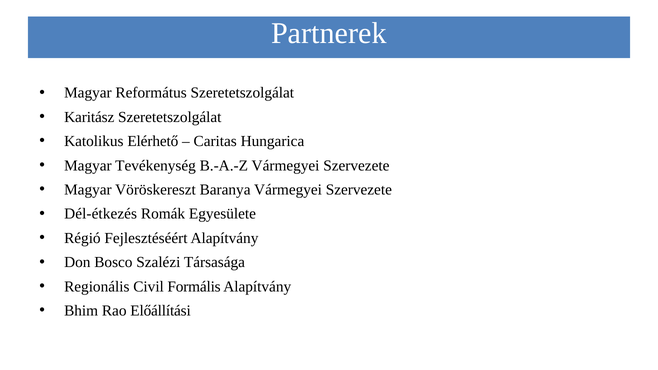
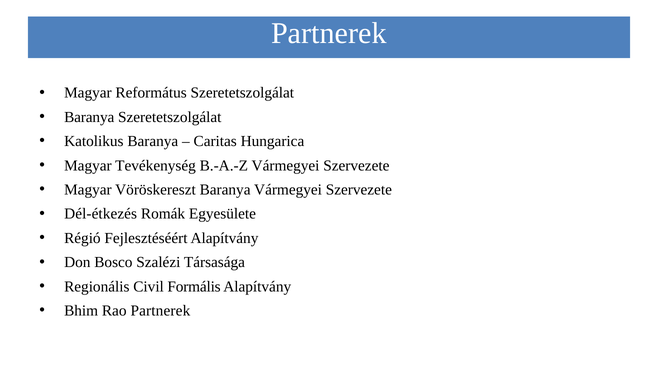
Karitász: Karitász -> Baranya (89, 117)
Katolikus Elérhető: Elérhető -> Baranya (153, 141)
Rao Előállítási: Előállítási -> Partnerek (160, 311)
